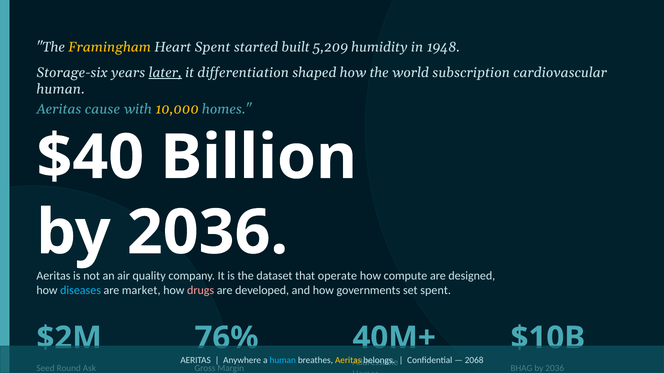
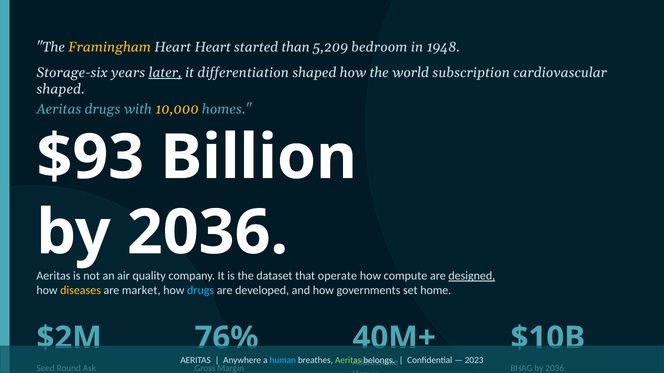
Heart Spent: Spent -> Heart (213, 47)
built: built -> than (296, 47)
humidity: humidity -> bedroom (379, 47)
human: human -> shaped (61, 89)
Aeritas cause: cause -> drugs (103, 109)
$40: $40 -> $93 (90, 158)
designed underline: none -> present (472, 276)
diseases colour: light blue -> yellow (81, 291)
drugs colour: pink -> light blue (201, 291)
set spent: spent -> home (436, 291)
Aeritas colour: yellow -> light green (348, 361)
2068: 2068 -> 2023 (474, 361)
